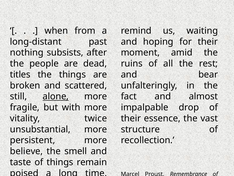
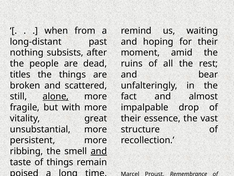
twice: twice -> great (96, 118)
believe: believe -> ribbing (26, 151)
and underline: none -> present (99, 151)
